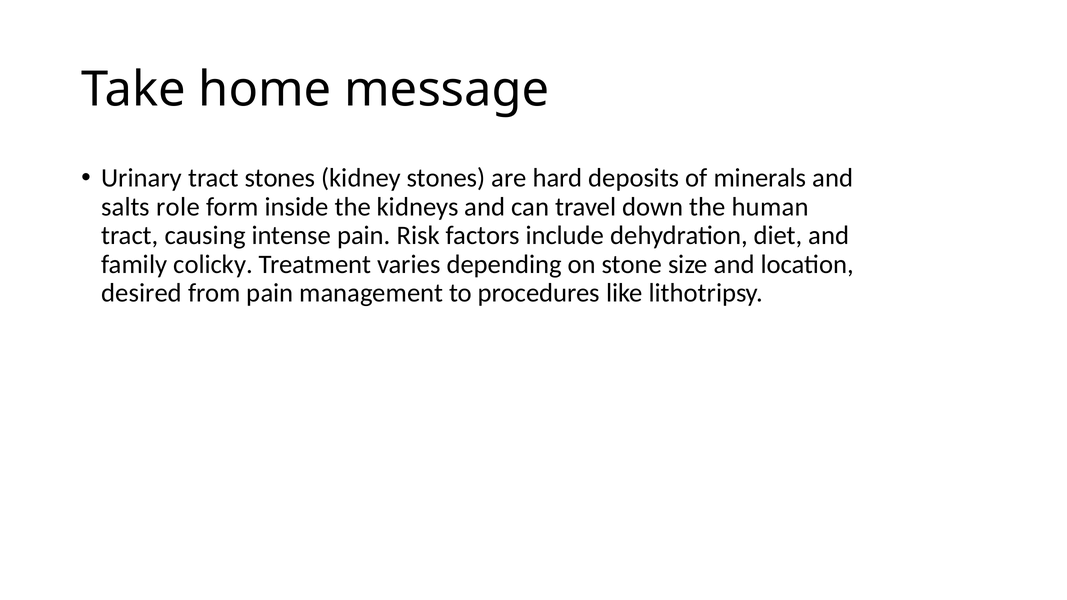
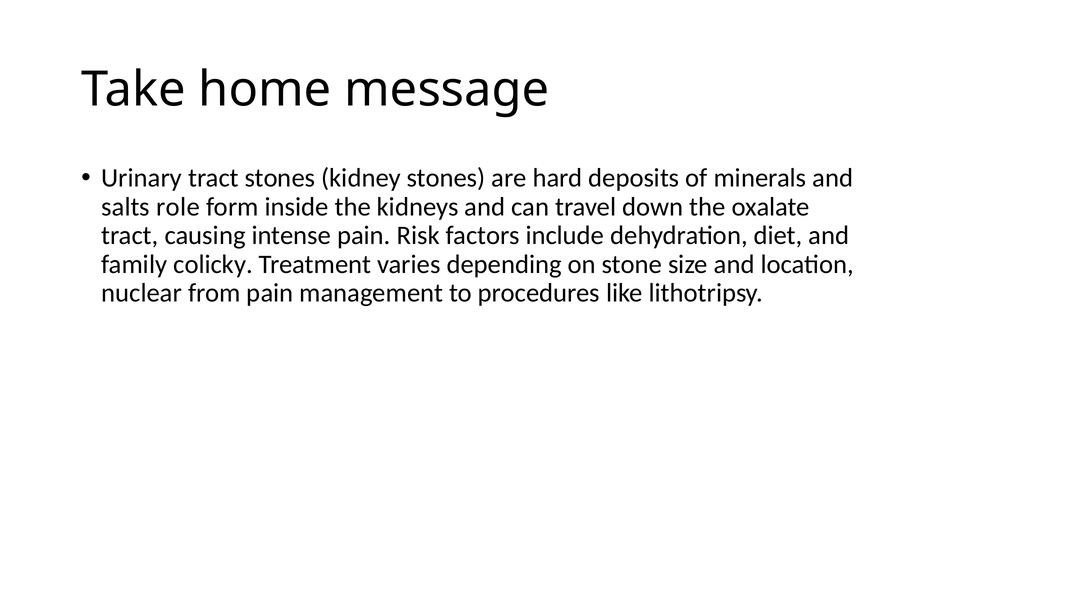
human: human -> oxalate (771, 207)
desired: desired -> nuclear (142, 293)
